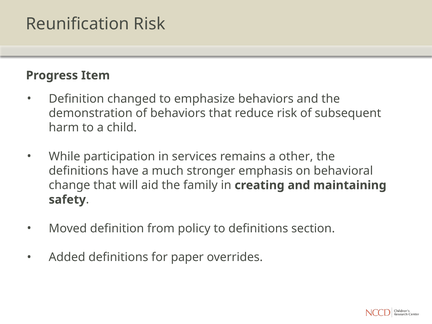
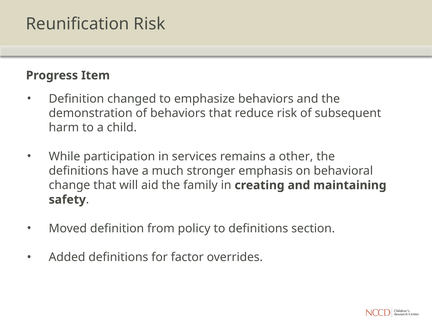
paper: paper -> factor (187, 257)
